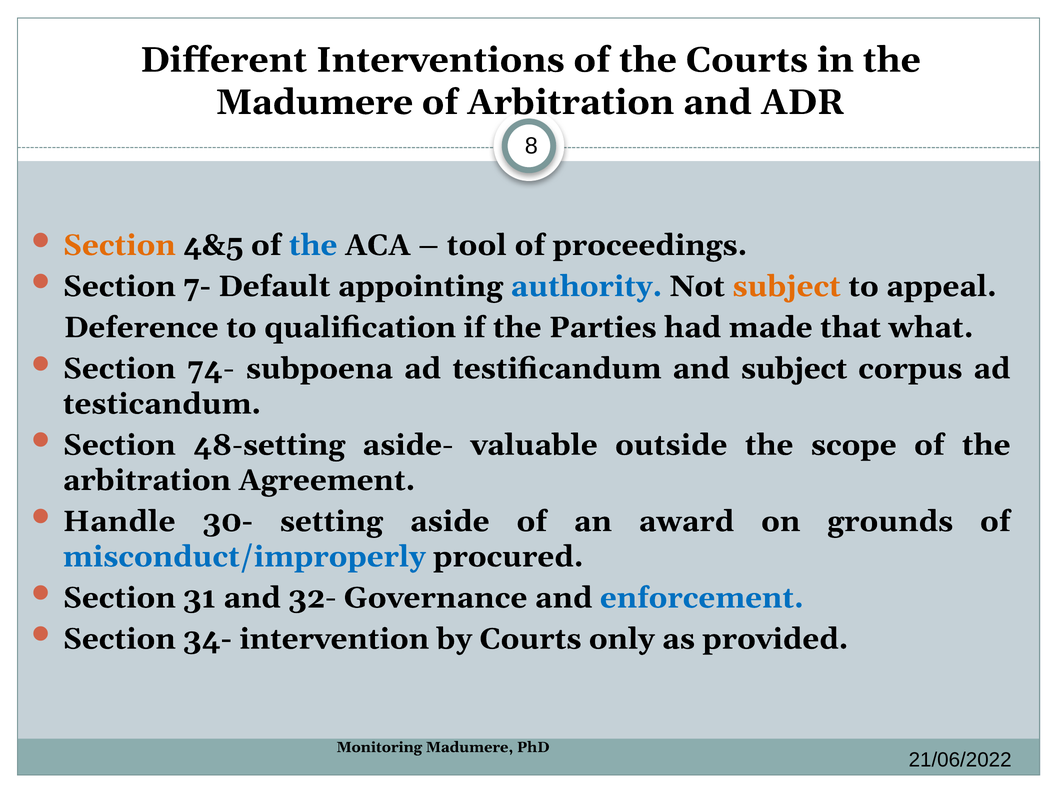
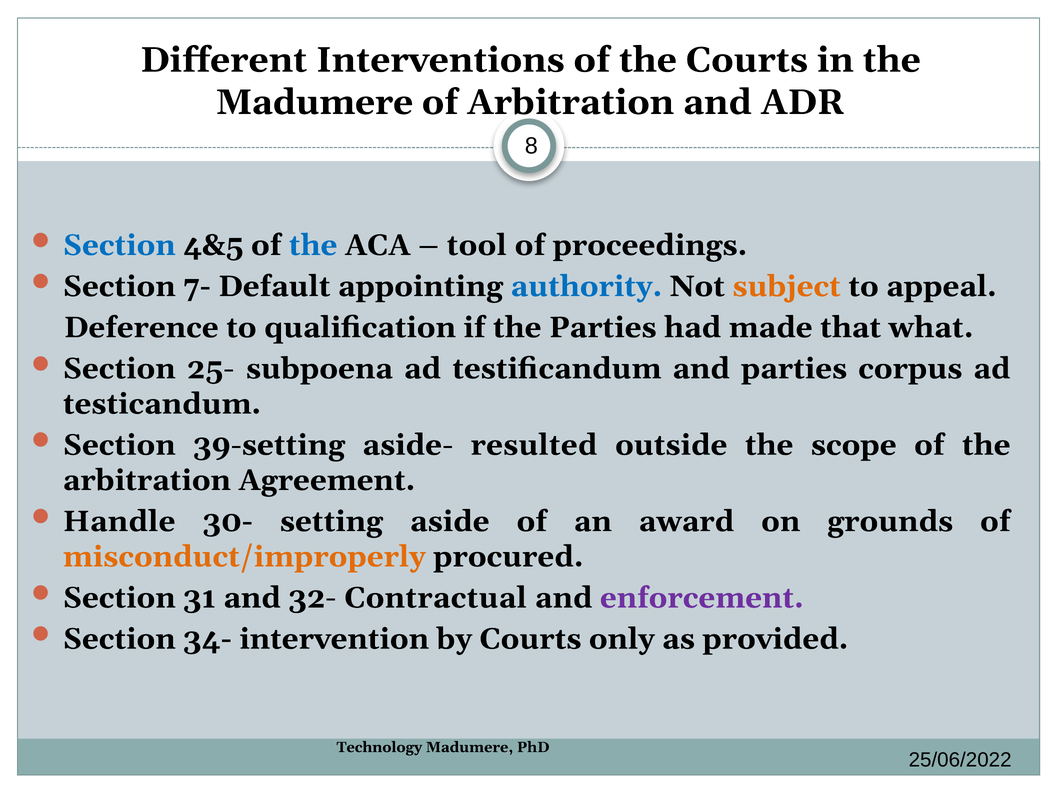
Section colour: orange -> blue (119, 245)
74-: 74- -> 25- (211, 369)
and subject: subject -> parties (794, 369)
48-setting: 48-setting -> 39-setting (269, 445)
valuable: valuable -> resulted (534, 445)
misconduct/improperly colour: blue -> orange (244, 557)
Governance: Governance -> Contractual (436, 598)
enforcement colour: blue -> purple (702, 598)
Monitoring: Monitoring -> Technology (379, 748)
21/06/2022: 21/06/2022 -> 25/06/2022 (960, 760)
